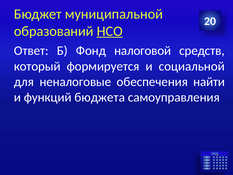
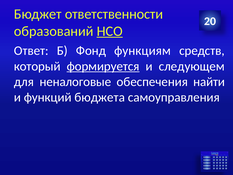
муниципальной: муниципальной -> ответственности (114, 14)
налоговой: налоговой -> функциям (143, 51)
формируется underline: none -> present (103, 66)
социальной: социальной -> следующем (192, 66)
